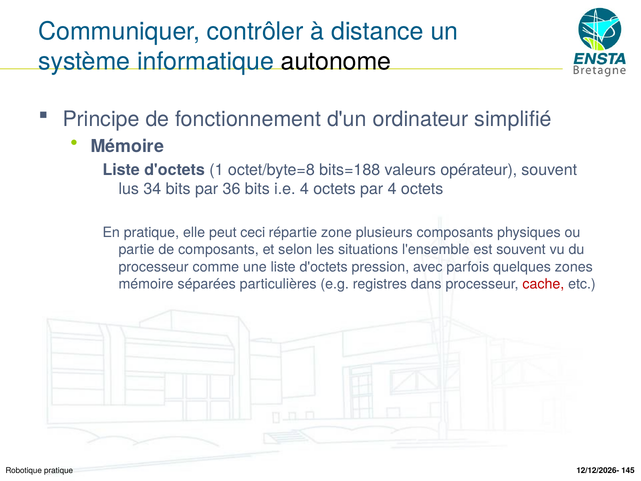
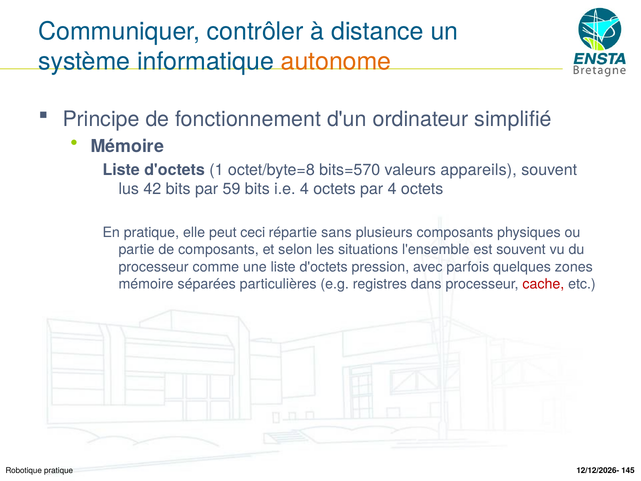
autonome colour: black -> orange (336, 61)
bits=188: bits=188 -> bits=570 (350, 170)
opérateur: opérateur -> appareils (479, 170)
34: 34 -> 42 (152, 189)
36: 36 -> 59 (232, 189)
zone: zone -> sans (336, 233)
